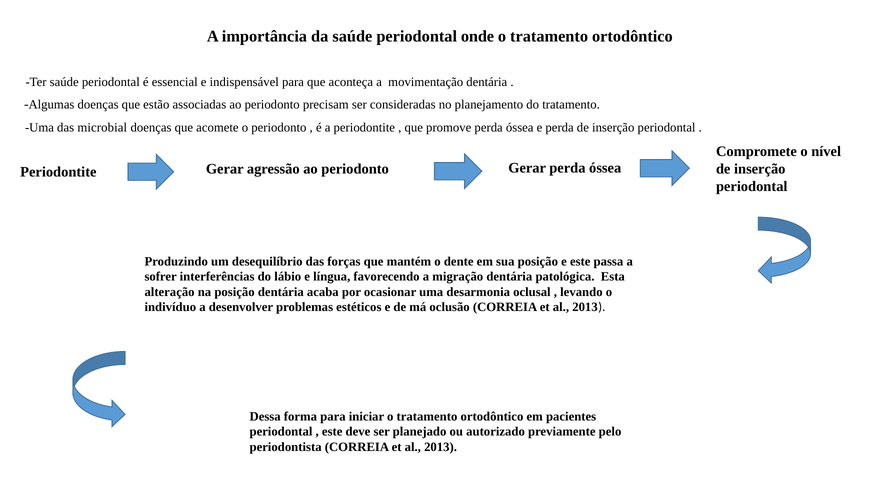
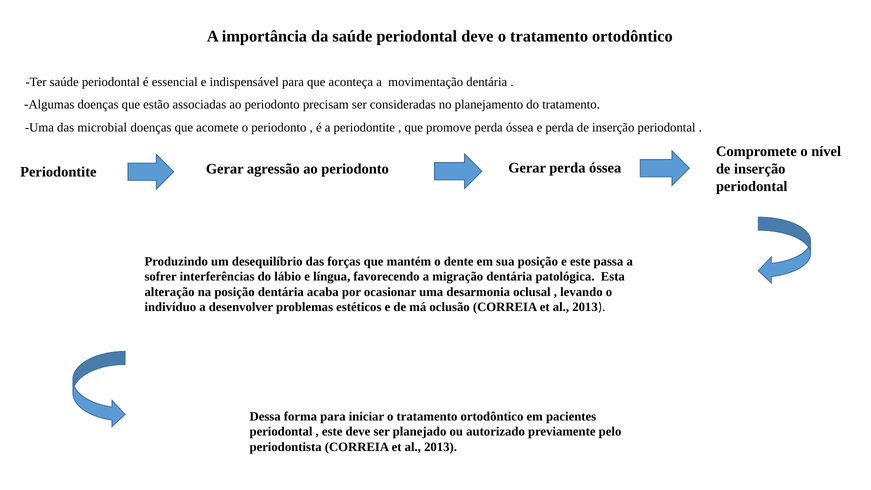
periodontal onde: onde -> deve (477, 36)
